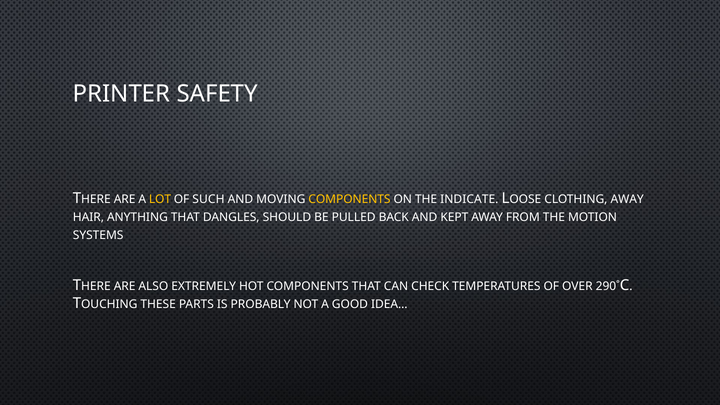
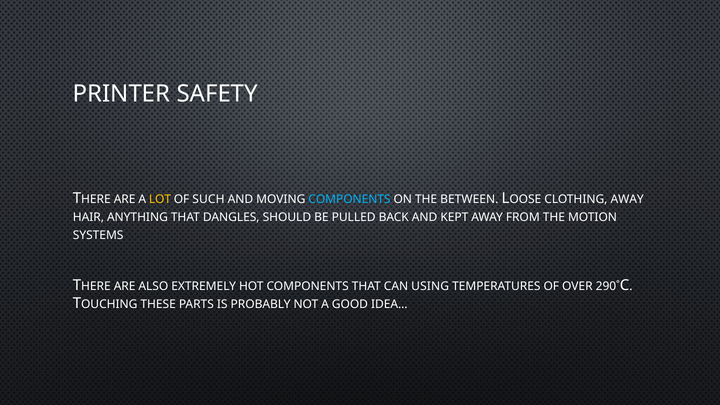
COMPONENTS colour: yellow -> light blue (349, 199)
INDICATE: INDICATE -> BETWEEN (469, 199)
CHECK: CHECK -> USING (430, 286)
